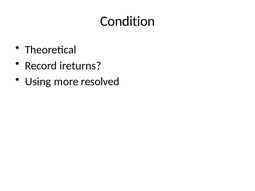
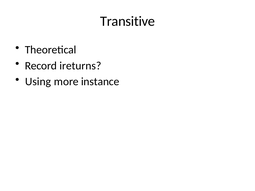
Condition: Condition -> Transitive (128, 21)
resolved: resolved -> instance (100, 82)
